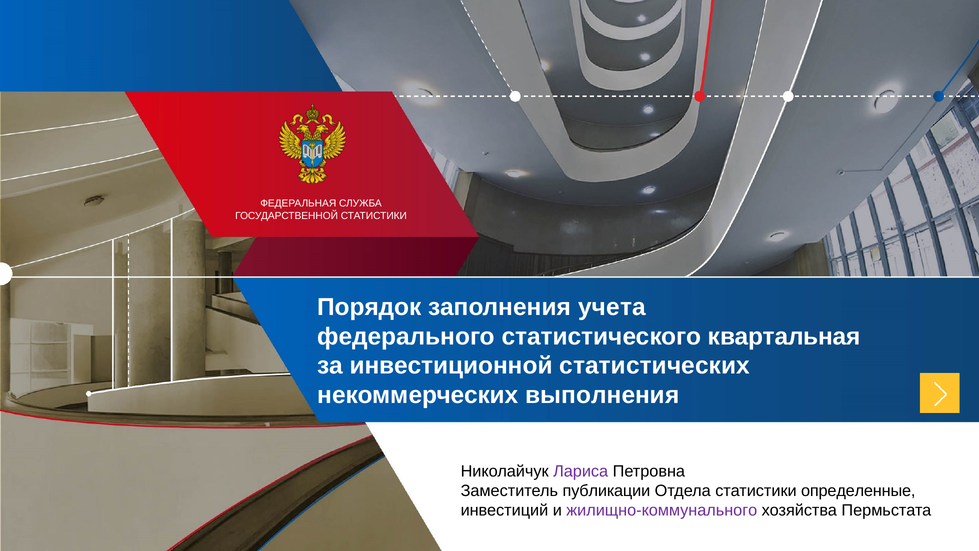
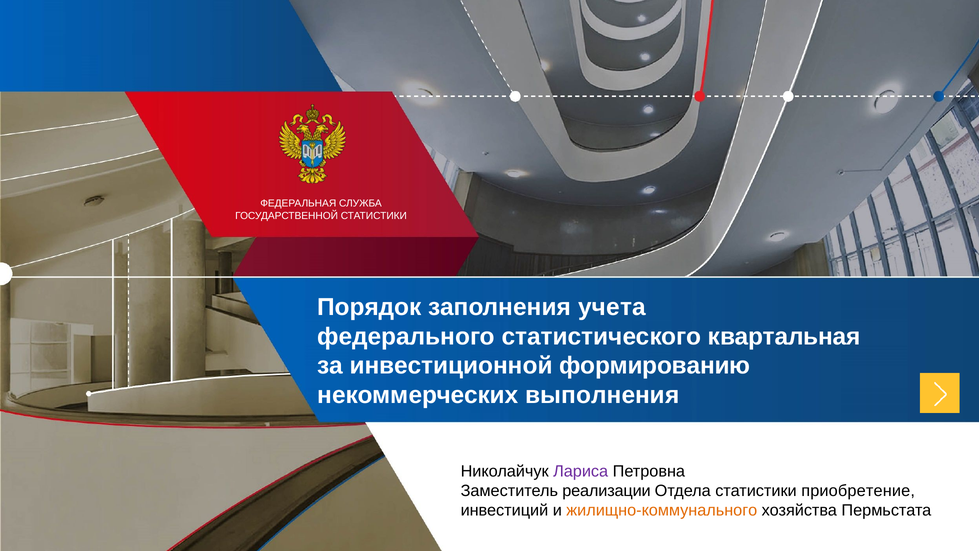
статистических: статистических -> формированию (655, 366)
публикации: публикации -> реализации (606, 491)
определенные: определенные -> приобретение (858, 491)
жилищно-коммунального colour: purple -> orange (662, 510)
